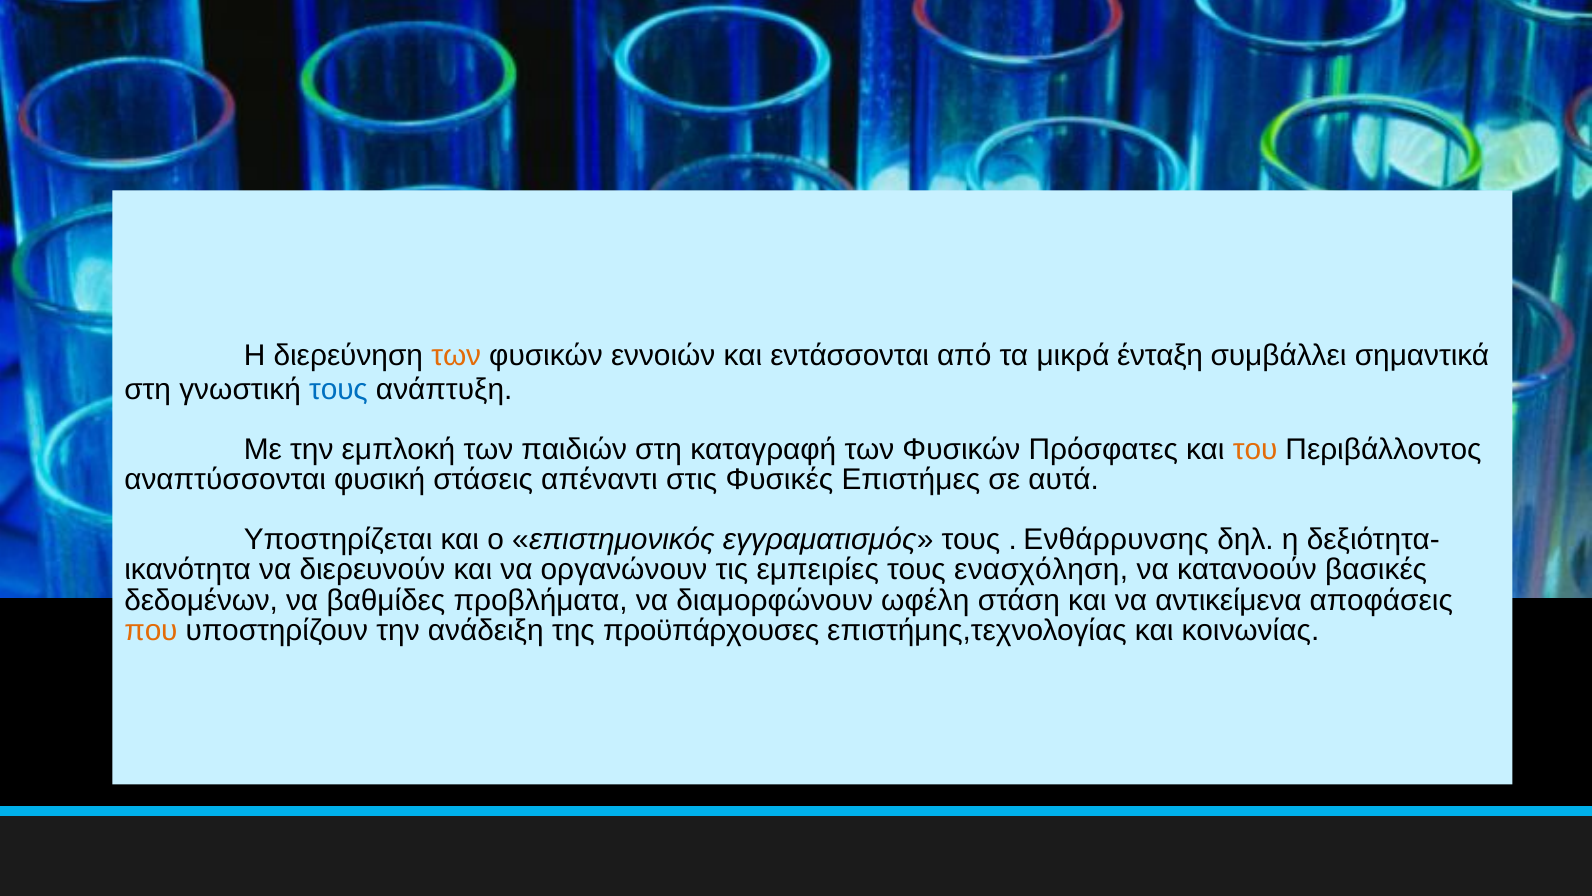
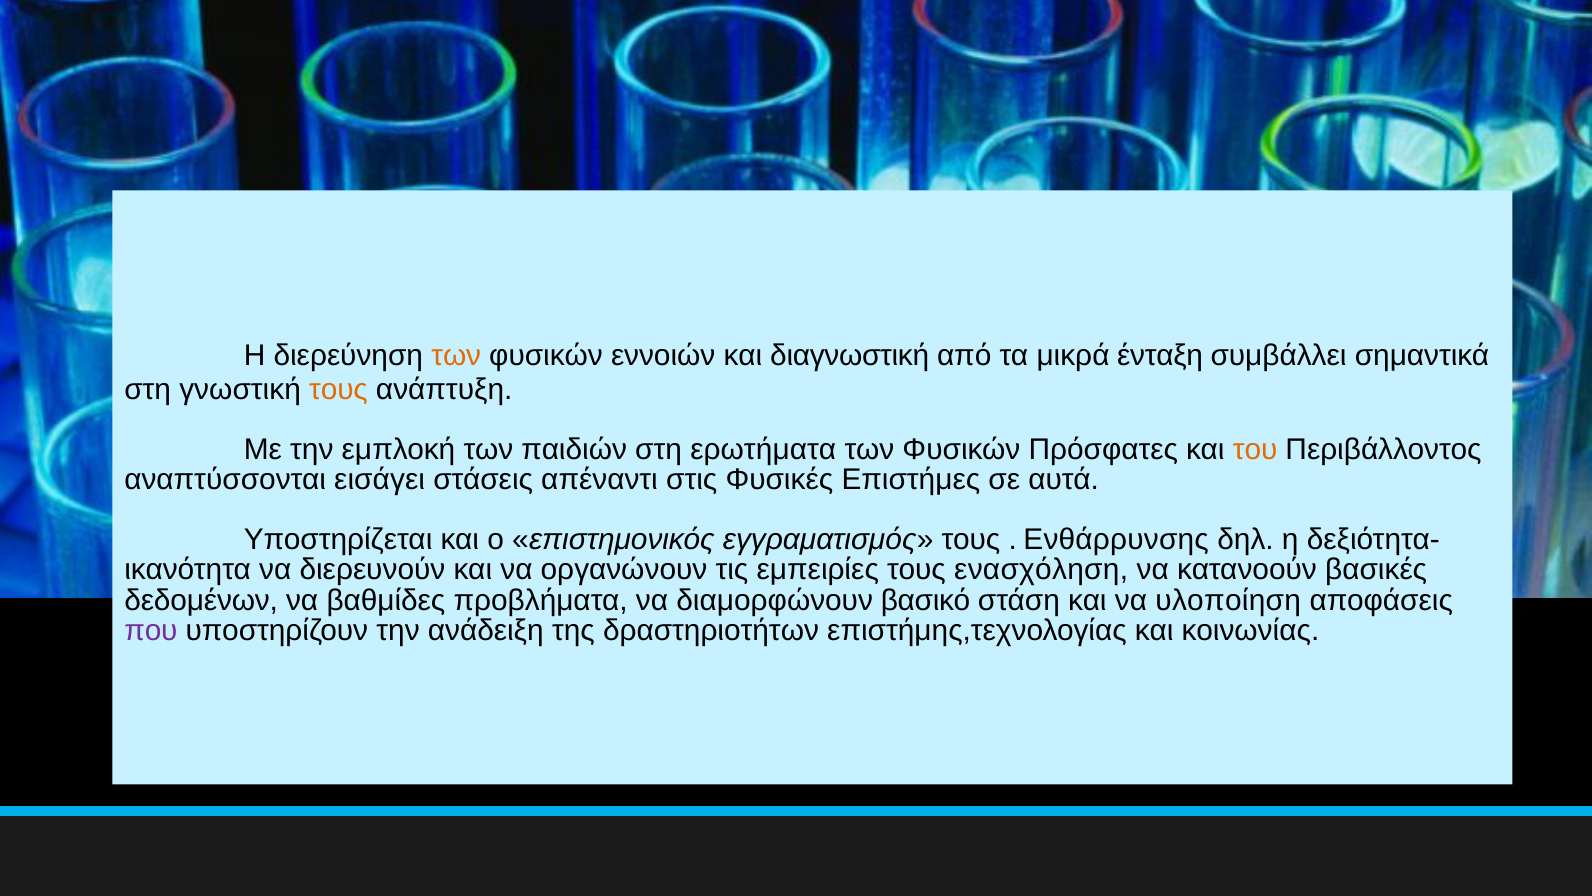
εντάσσονται: εντάσσονται -> διαγνωστική (850, 356)
τους colour: blue -> orange (338, 389)
καταγραφή: καταγραφή -> ερωτήματα (763, 449)
φυσική: φυσική -> εισάγει (380, 479)
ωφέλη: ωφέλη -> βασικό (926, 600)
αντικείμενα: αντικείμενα -> υλοποίηση (1228, 600)
που colour: orange -> purple (151, 630)
προϋπάρχουσες: προϋπάρχουσες -> δραστηριοτήτων (711, 630)
